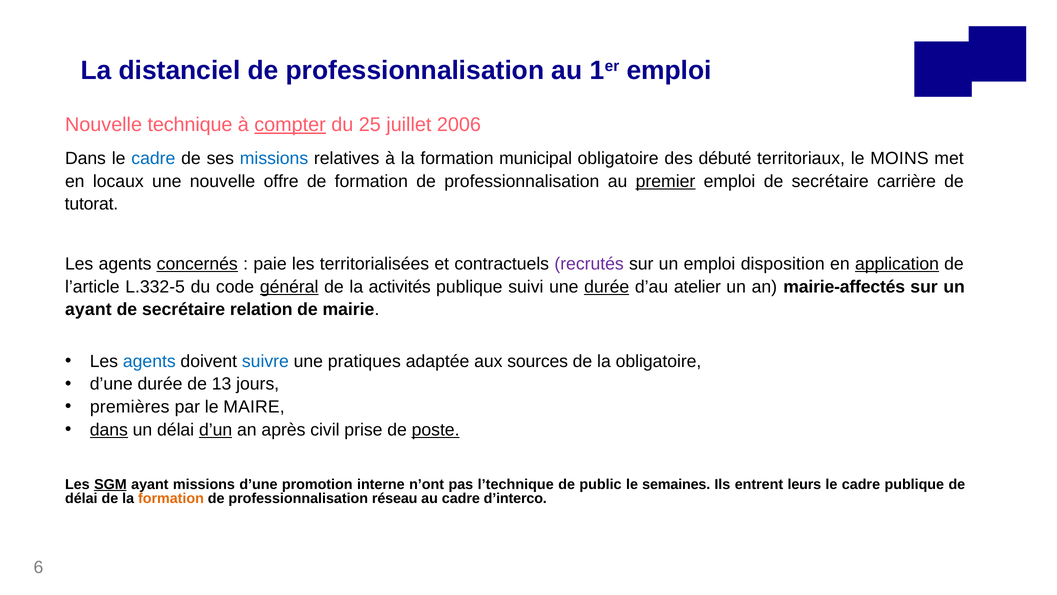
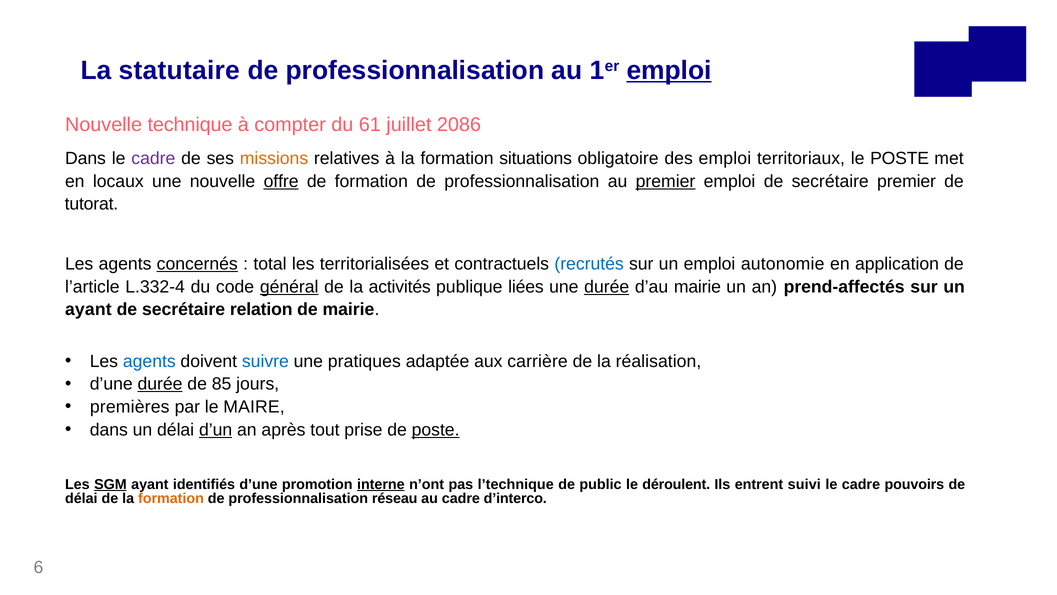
distanciel: distanciel -> statutaire (179, 70)
emploi underline: none -> present (669, 70)
compter underline: present -> none (290, 125)
25: 25 -> 61 (370, 125)
2006: 2006 -> 2086 (459, 125)
cadre colour: blue -> purple (153, 158)
missions colour: blue -> orange (274, 158)
municipal: municipal -> situations (536, 158)
des débuté: débuté -> emploi (725, 158)
le MOINS: MOINS -> POSTE (900, 158)
offre underline: none -> present (281, 181)
secrétaire carrière: carrière -> premier (907, 181)
paie: paie -> total (270, 264)
recrutés colour: purple -> blue (589, 264)
disposition: disposition -> autonomie (783, 264)
application underline: present -> none (897, 264)
L.332-5: L.332-5 -> L.332-4 (155, 287)
suivi: suivi -> liées (526, 287)
d’au atelier: atelier -> mairie (697, 287)
mairie-affectés: mairie-affectés -> prend-affectés (844, 287)
sources: sources -> carrière (538, 361)
la obligatoire: obligatoire -> réalisation (658, 361)
durée underline: none -> present (160, 384)
13: 13 -> 85 (222, 384)
dans underline: present -> none (109, 429)
civil: civil -> tout (325, 429)
ayant missions: missions -> identifiés (204, 484)
interne underline: none -> present (381, 484)
semaines: semaines -> déroulent (676, 484)
leurs: leurs -> suivi (804, 484)
cadre publique: publique -> pouvoirs (914, 484)
